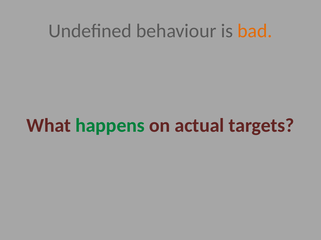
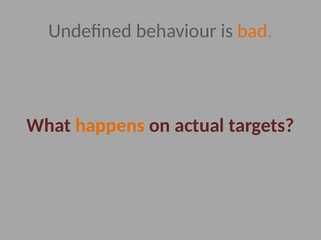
happens colour: green -> orange (110, 126)
